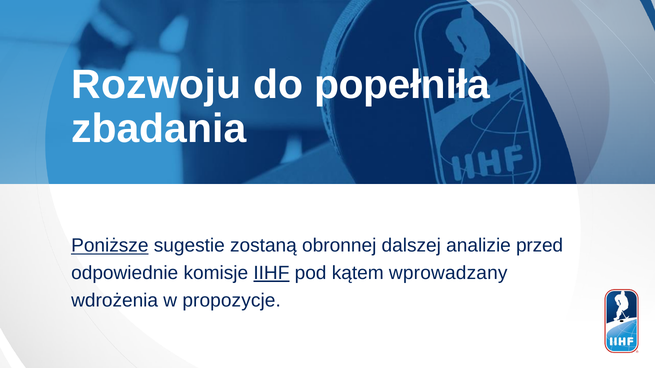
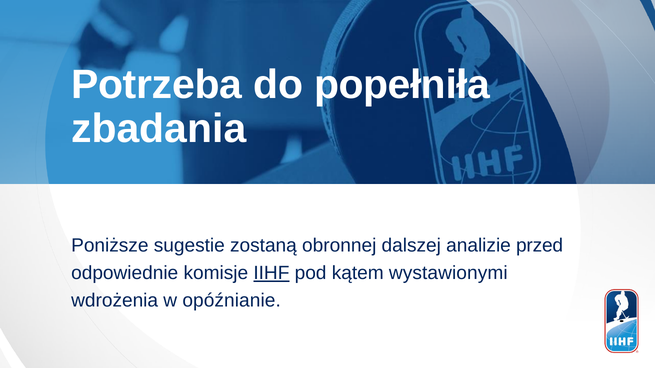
Rozwoju: Rozwoju -> Potrzeba (157, 85)
Poniższe underline: present -> none (110, 246)
wprowadzany: wprowadzany -> wystawionymi (448, 273)
propozycje: propozycje -> opóźnianie (232, 301)
